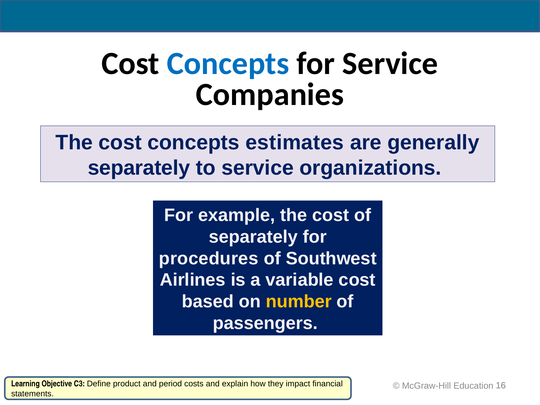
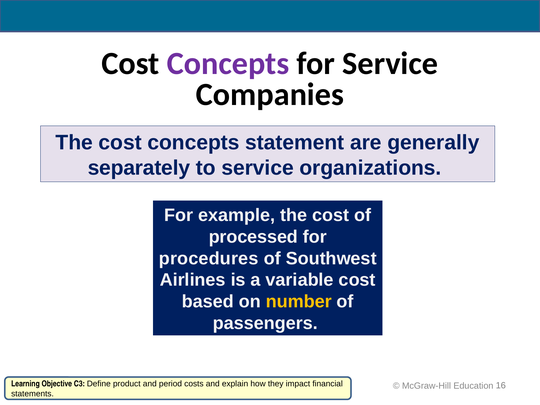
Concepts colour: blue -> purple (228, 64)
estimates: estimates -> statement (295, 143)
separately: separately -> processed (253, 237)
